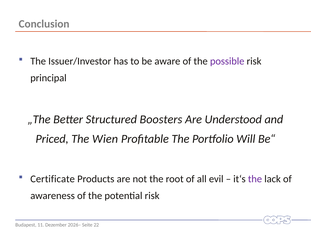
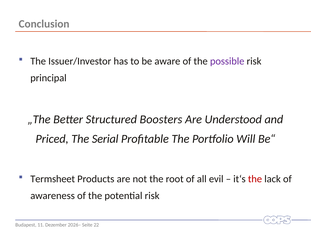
Wien: Wien -> Serial (105, 139)
Certificate: Certificate -> Termsheet (53, 179)
the colour: purple -> red (255, 179)
